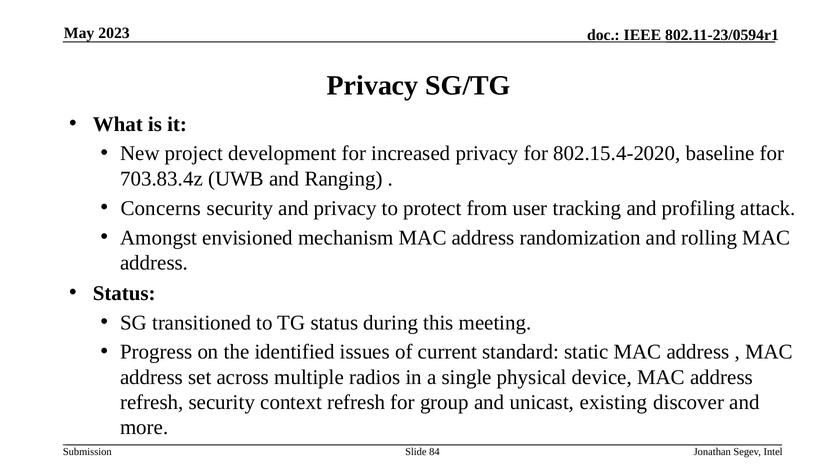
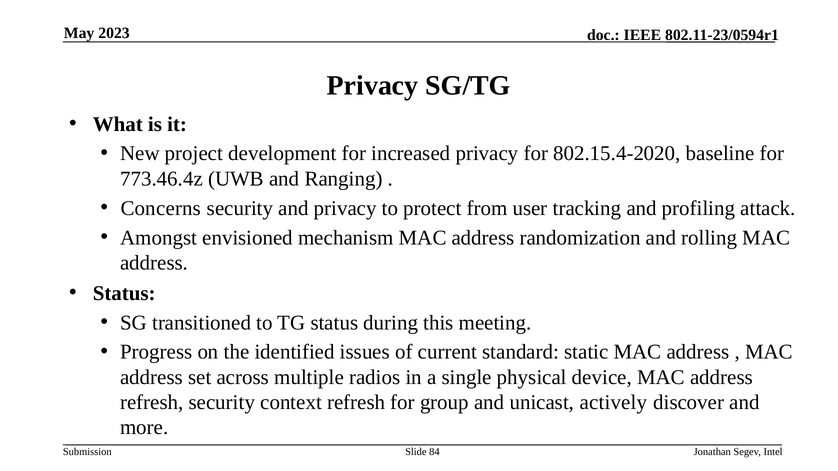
703.83.4z: 703.83.4z -> 773.46.4z (162, 179)
existing: existing -> actively (614, 403)
